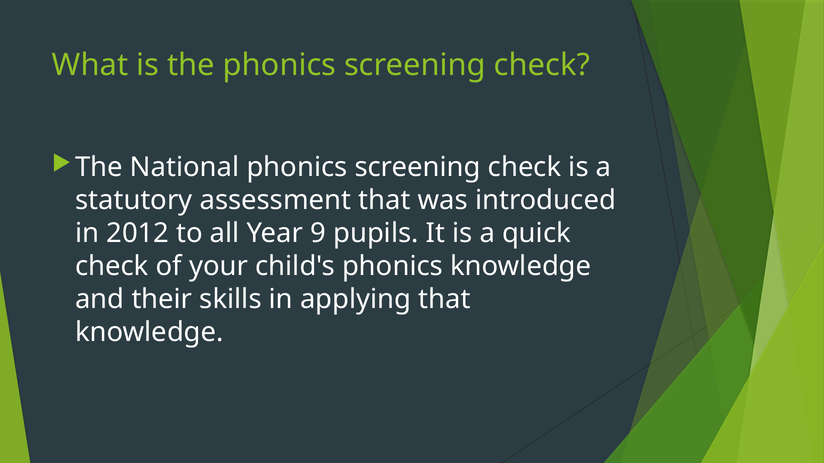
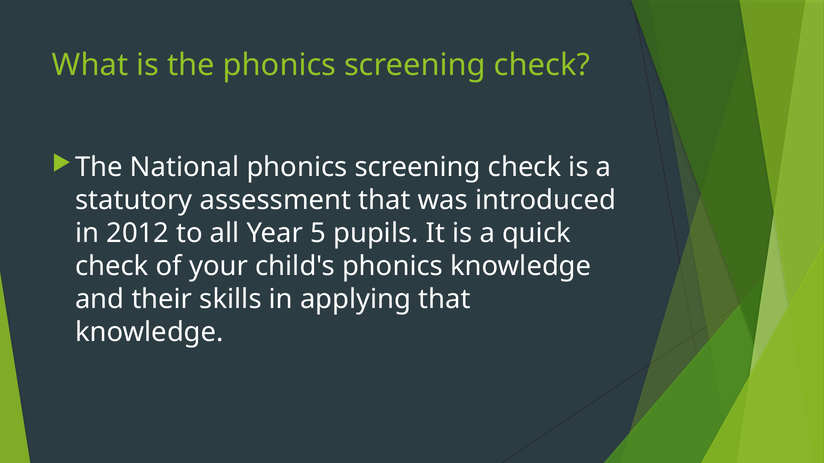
9: 9 -> 5 (318, 233)
